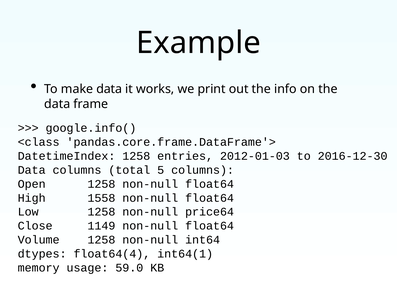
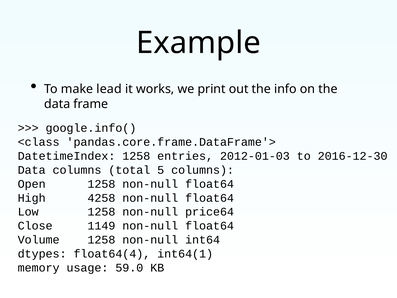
make data: data -> lead (109, 89)
1558: 1558 -> 4258 (101, 198)
